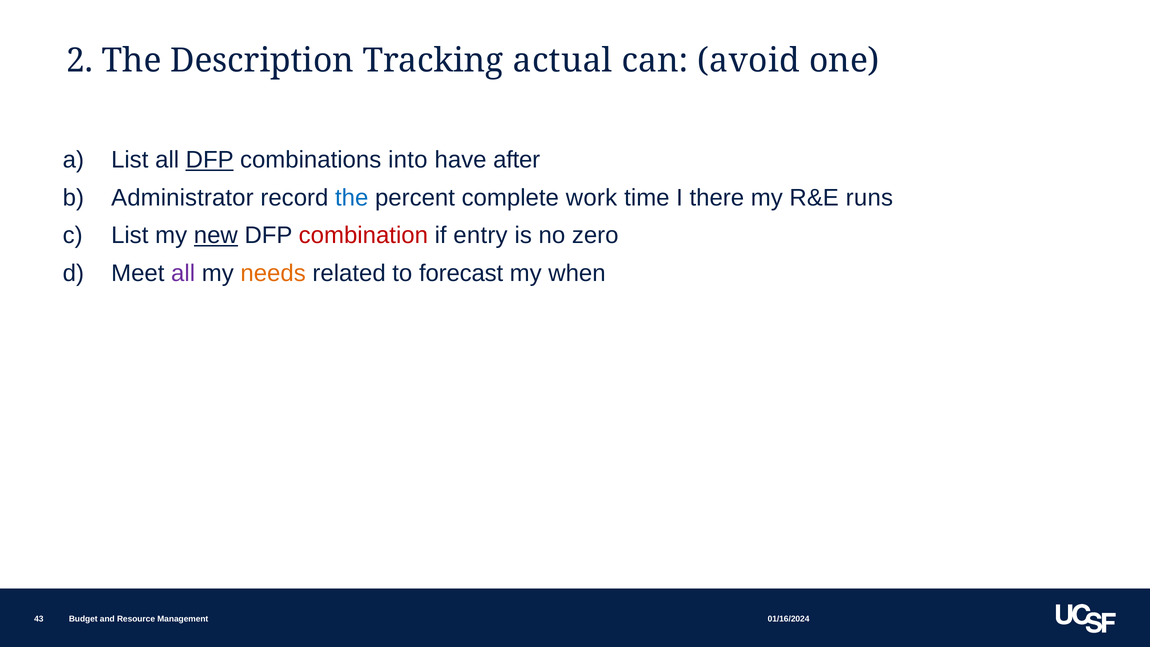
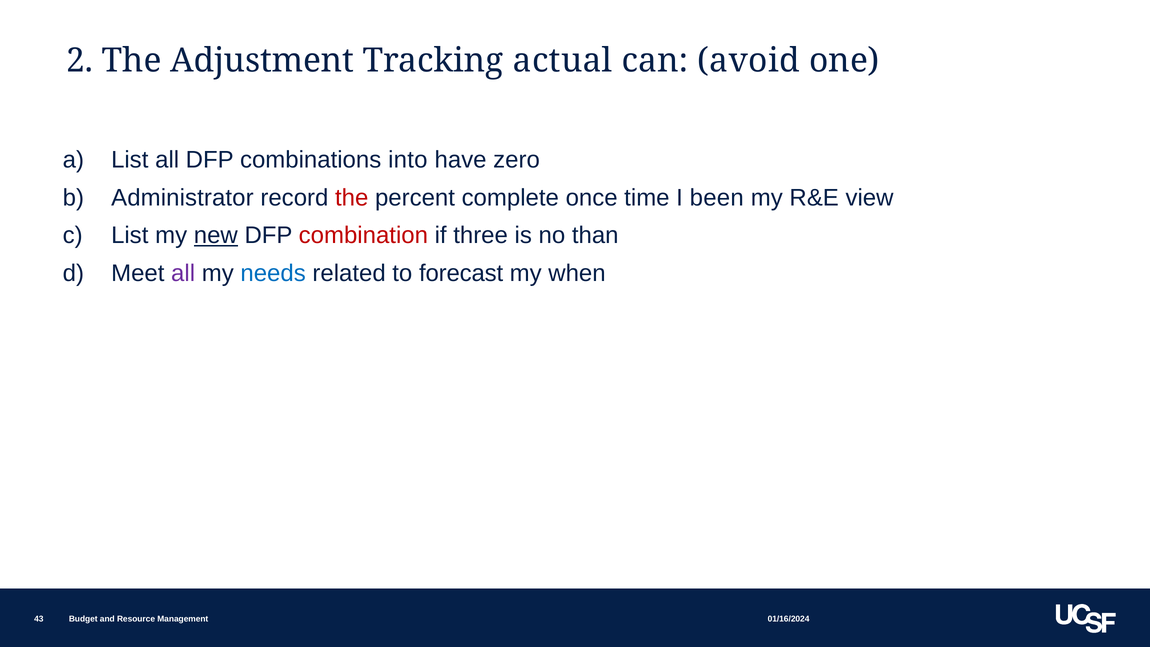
Description: Description -> Adjustment (262, 61)
DFP underline: present -> none (210, 160)
after: after -> zero (517, 160)
the colour: blue -> red (352, 198)
work: work -> once (592, 198)
there: there -> been (717, 198)
runs: runs -> view (870, 198)
entry: entry -> three (481, 235)
zero: zero -> than (595, 235)
needs colour: orange -> blue (273, 273)
